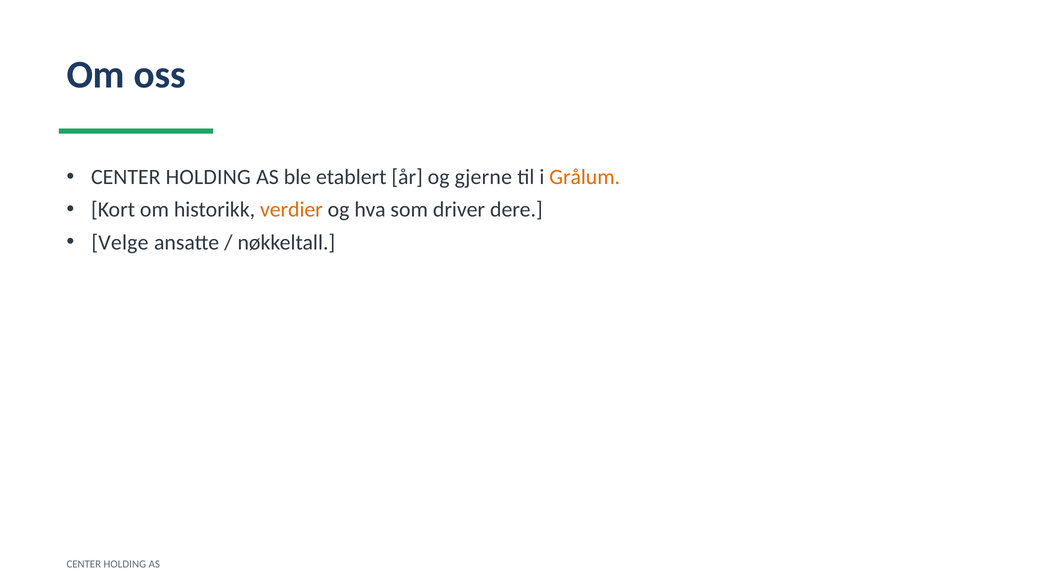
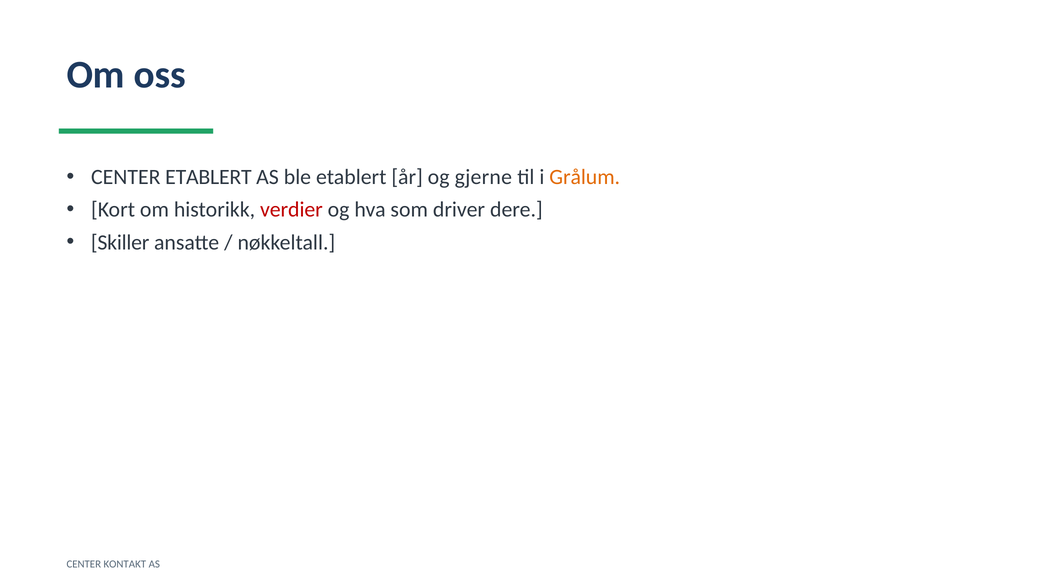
HOLDING: HOLDING -> ETABLERT (208, 177)
verdier colour: orange -> red (291, 210)
Velge: Velge -> Skiller (120, 243)
HOLDING: HOLDING -> KONTAKT (125, 565)
